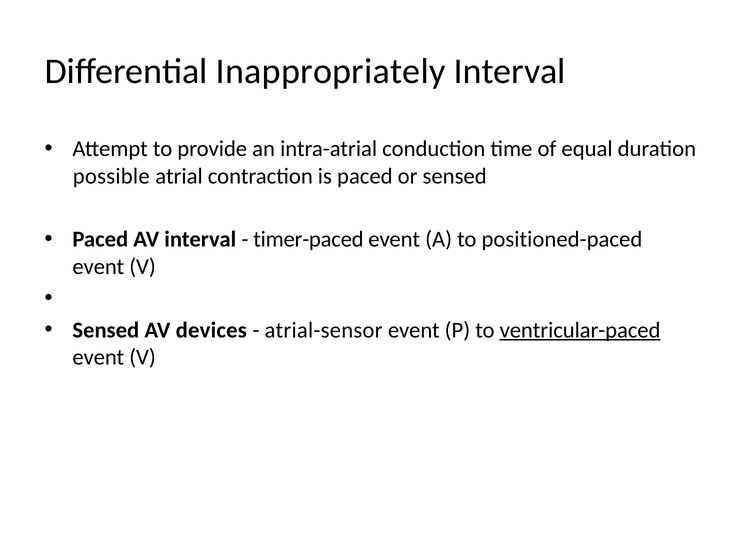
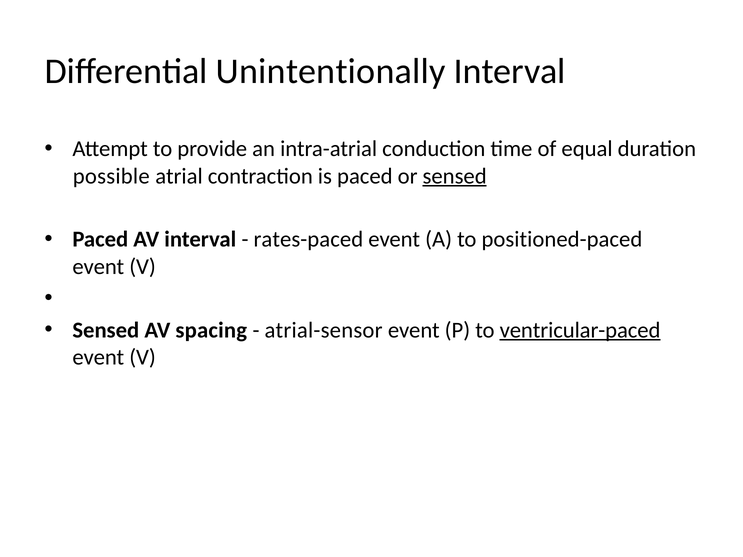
Inappropriately: Inappropriately -> Unintentionally (331, 71)
sensed underline: none -> present (455, 176)
timer-paced: timer-paced -> rates-paced (308, 240)
devices: devices -> spacing (211, 330)
